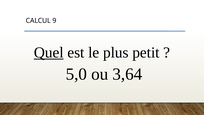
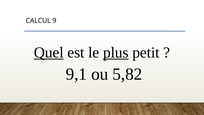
plus underline: none -> present (116, 52)
5,0: 5,0 -> 9,1 (76, 74)
3,64: 3,64 -> 5,82 (127, 74)
